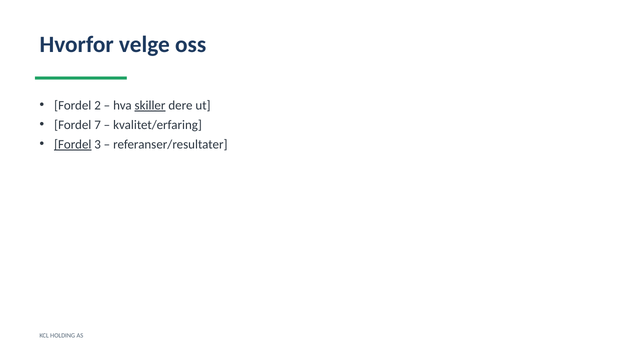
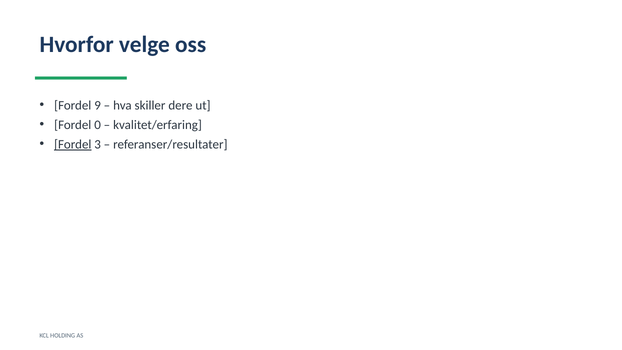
2: 2 -> 9 (98, 105)
skiller underline: present -> none (150, 105)
7: 7 -> 0 (98, 125)
